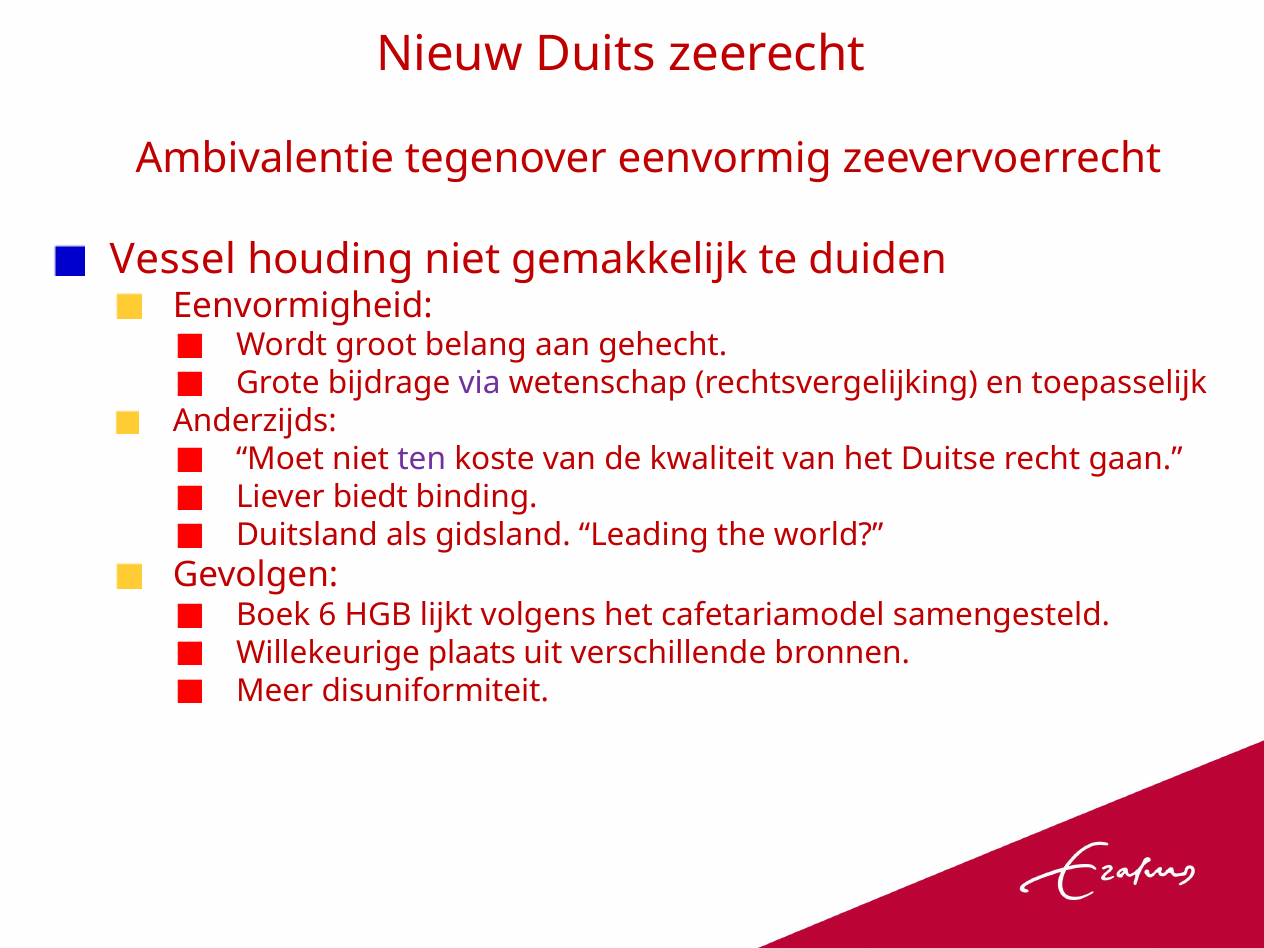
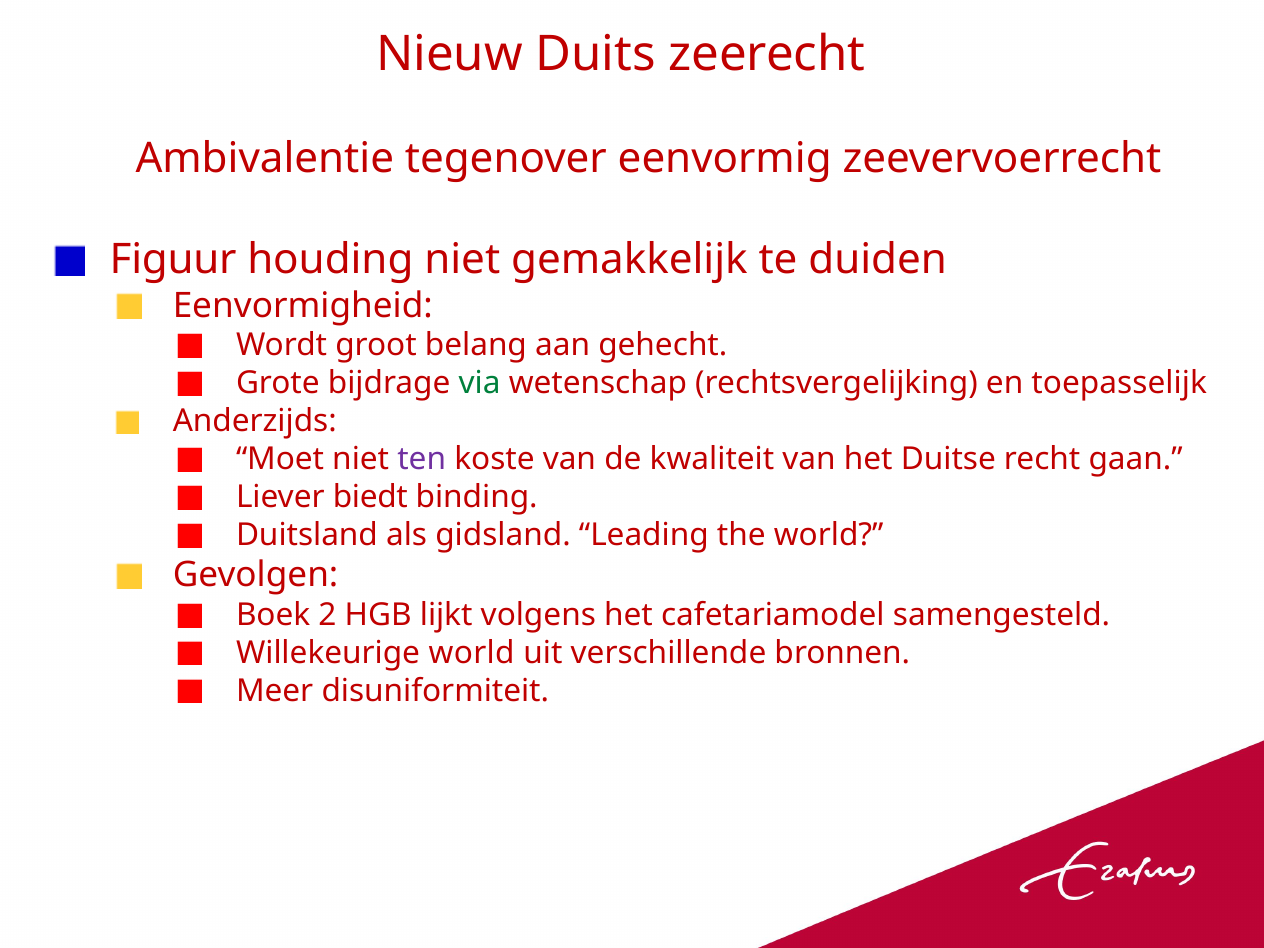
Vessel: Vessel -> Figuur (173, 260)
via colour: purple -> green (480, 383)
6: 6 -> 2 (327, 615)
Willekeurige plaats: plaats -> world (472, 653)
